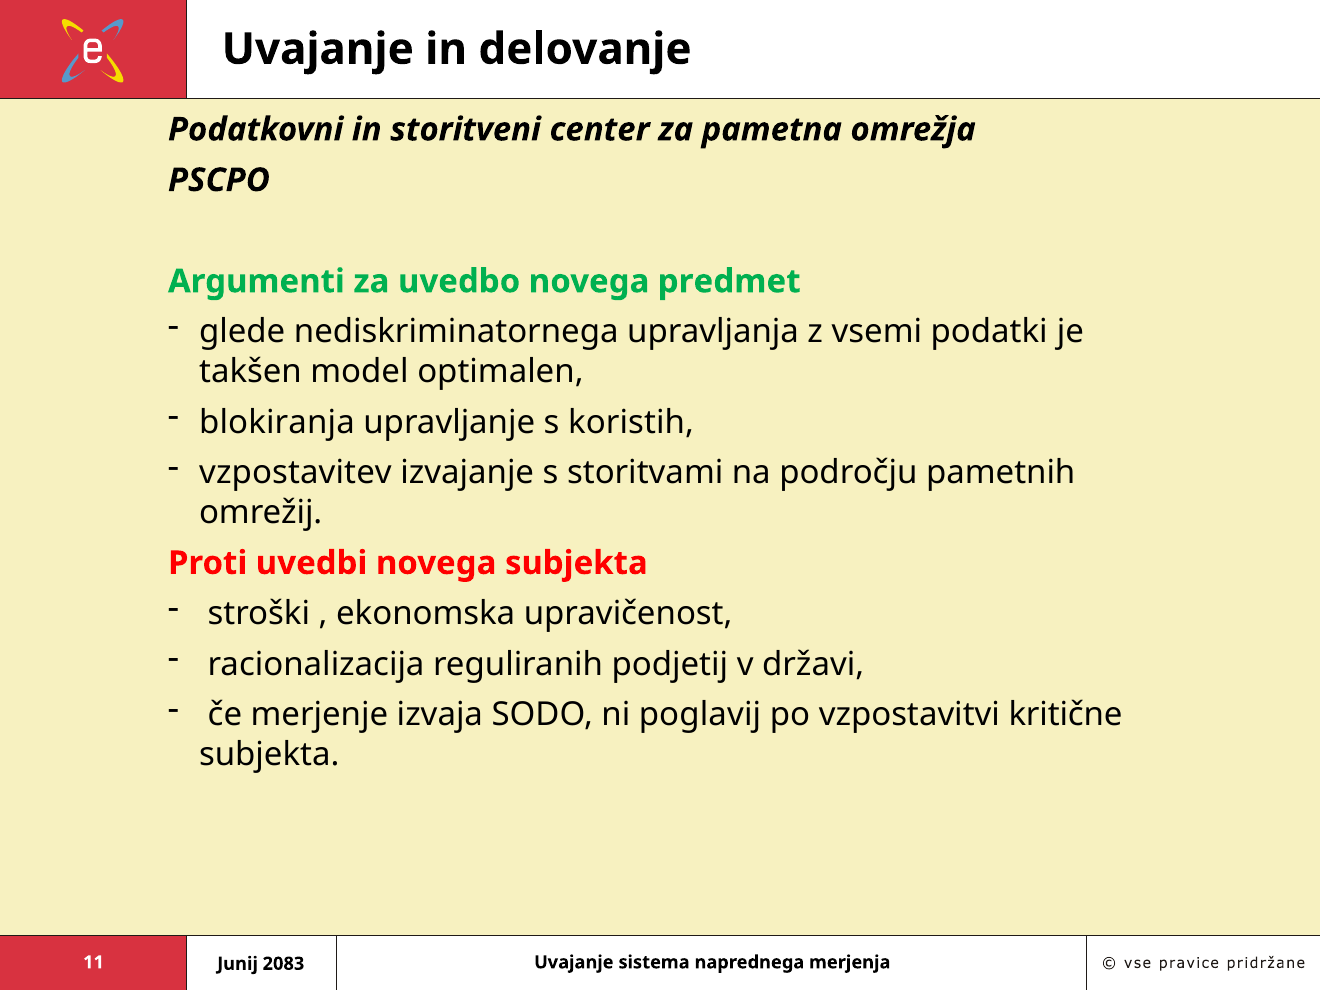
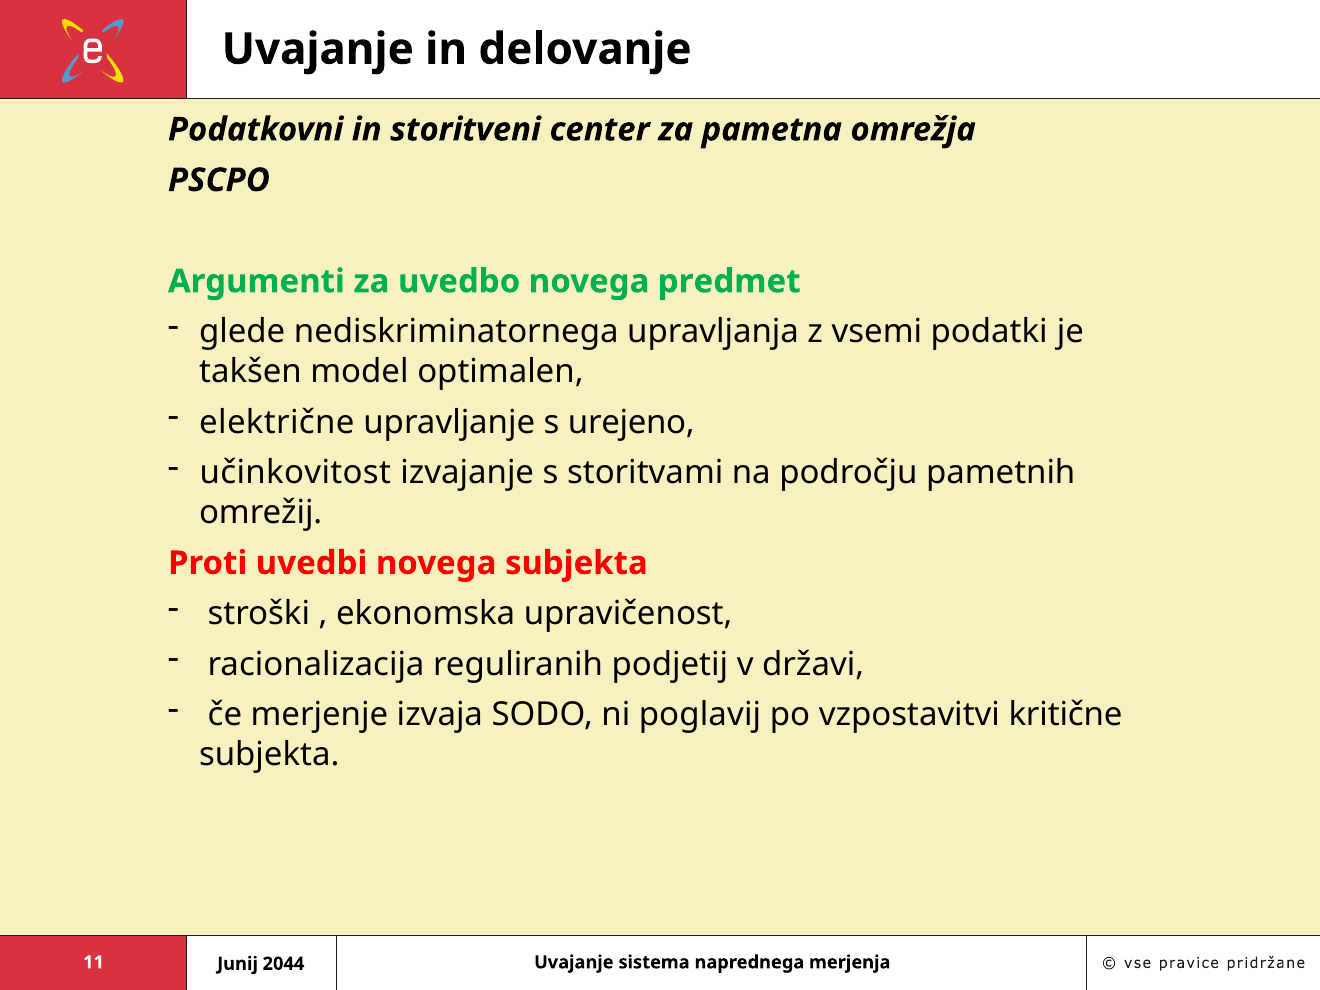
blokiranja: blokiranja -> električne (277, 422)
koristih: koristih -> urejeno (631, 422)
vzpostavitev: vzpostavitev -> učinkovitost (295, 473)
2083: 2083 -> 2044 (283, 964)
